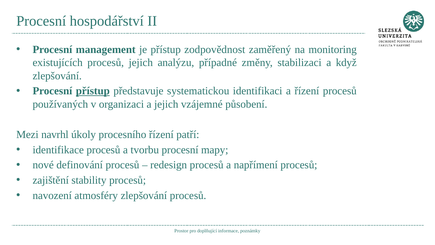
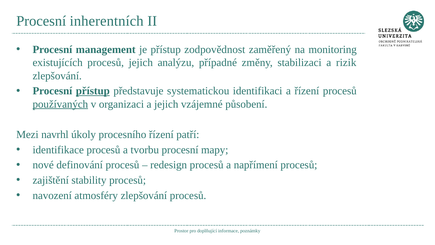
hospodářství: hospodářství -> inherentních (107, 21)
když: když -> rizik (346, 63)
používaných underline: none -> present (60, 104)
